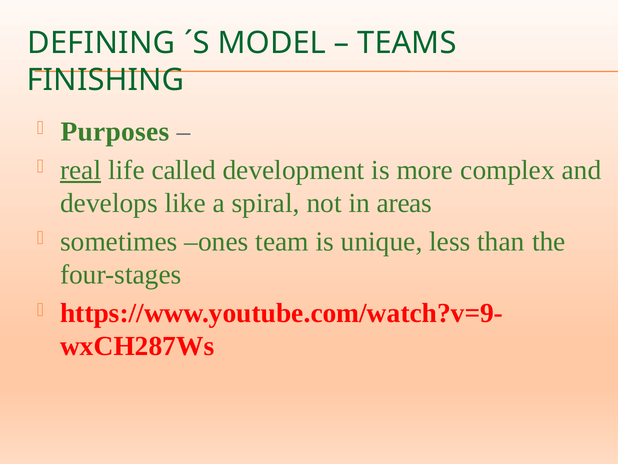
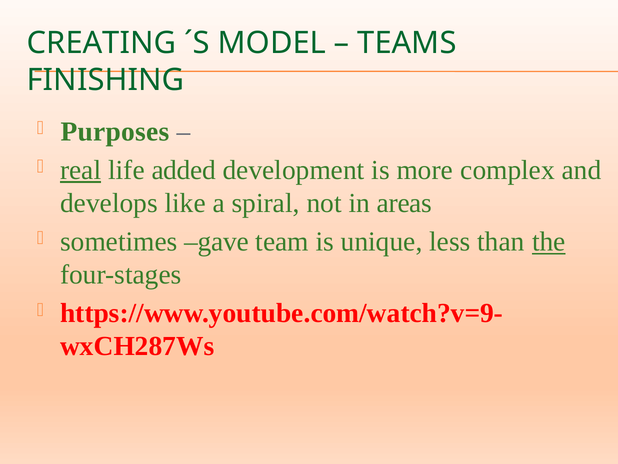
DEFINING: DEFINING -> CREATING (101, 43)
called: called -> added (184, 170)
ones: ones -> gave (217, 242)
the underline: none -> present (549, 242)
